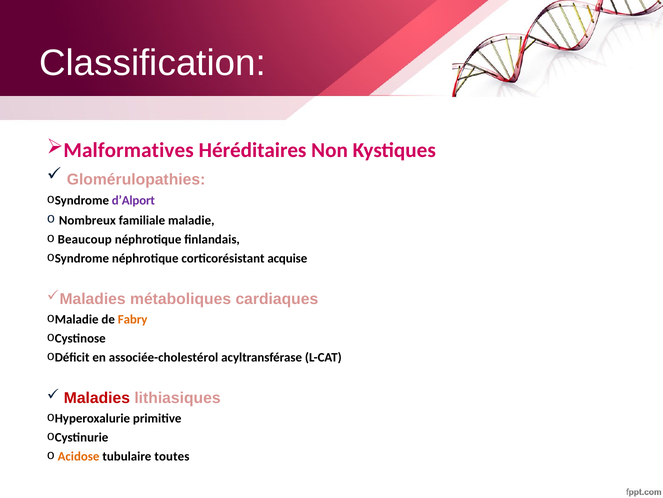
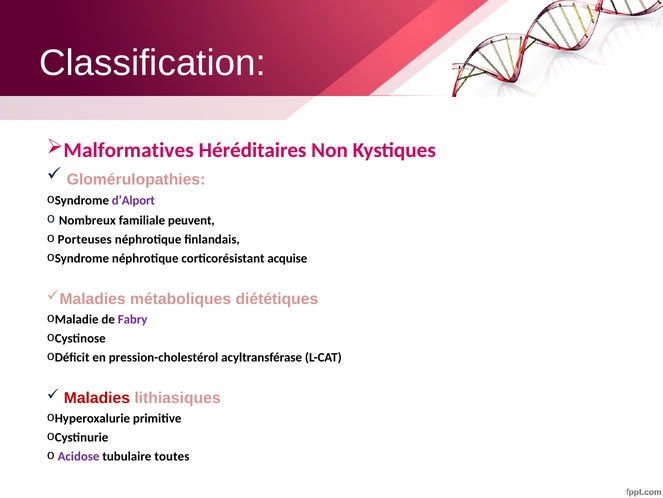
maladie: maladie -> peuvent (191, 220)
Beaucoup: Beaucoup -> Porteuses (85, 239)
cardiaques: cardiaques -> diététiques (277, 299)
Fabry colour: orange -> purple (133, 319)
associée-cholestérol: associée-cholestérol -> pression-cholestérol (164, 357)
Acidose colour: orange -> purple (79, 456)
